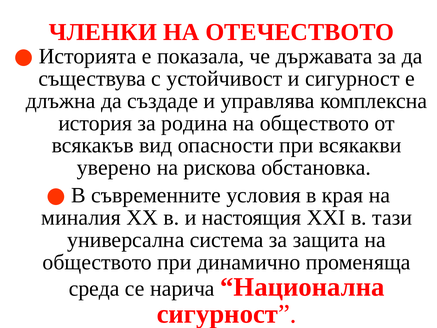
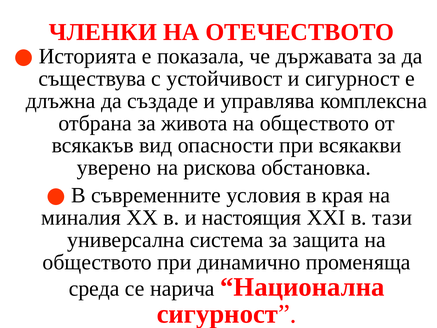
история: история -> отбрана (95, 123)
родина: родина -> живота (194, 123)
